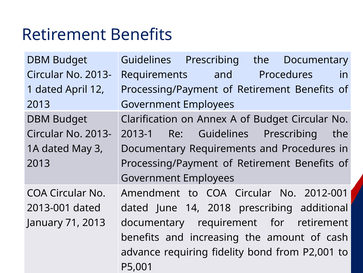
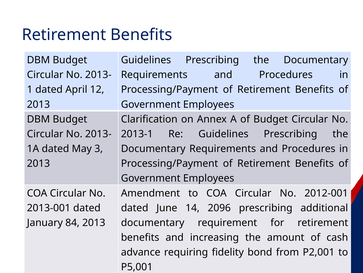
2018: 2018 -> 2096 (219, 207)
71: 71 -> 84 (73, 222)
